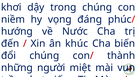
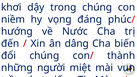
khúc: khúc -> dâng (77, 44)
